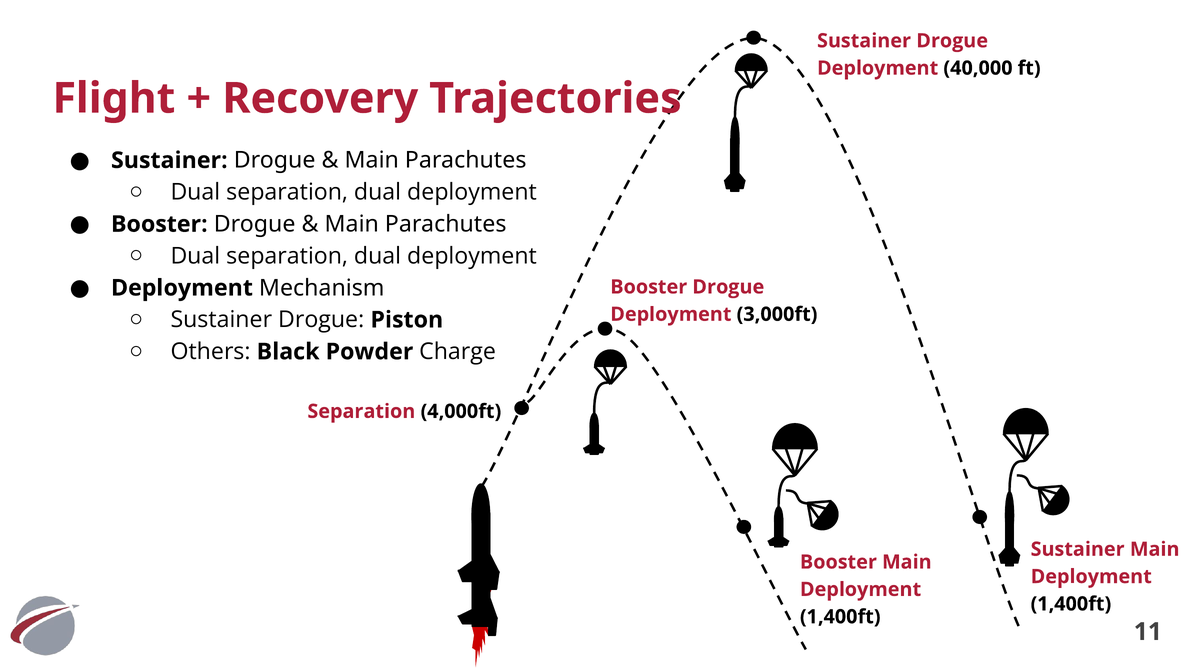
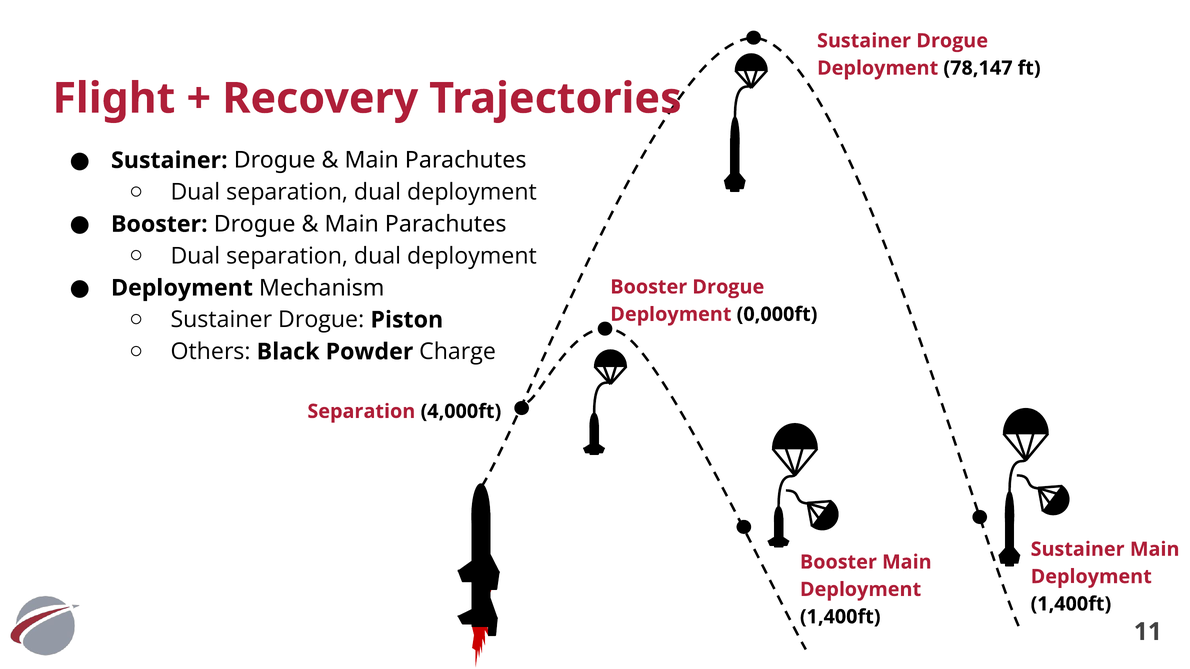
40,000: 40,000 -> 78,147 (978, 68)
3,000ft: 3,000ft -> 0,000ft (777, 314)
